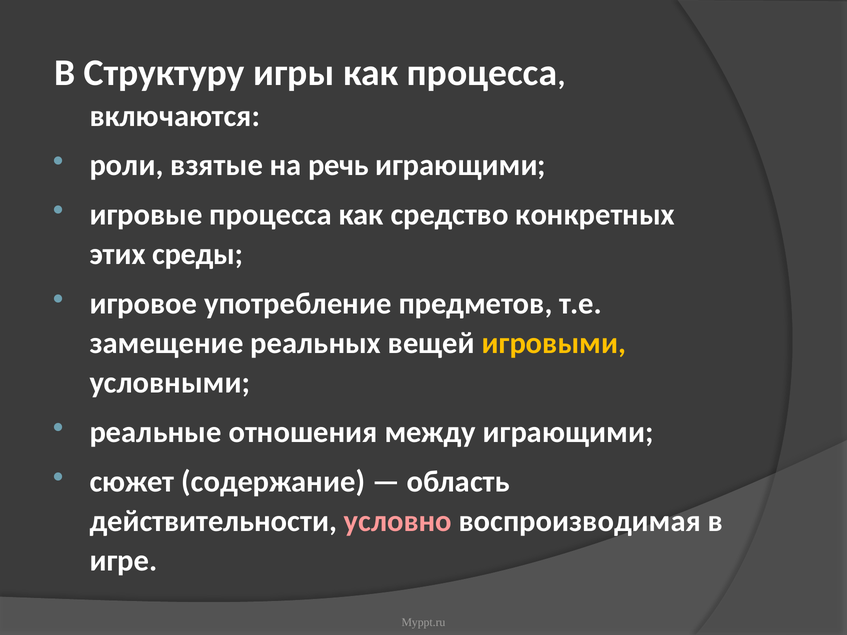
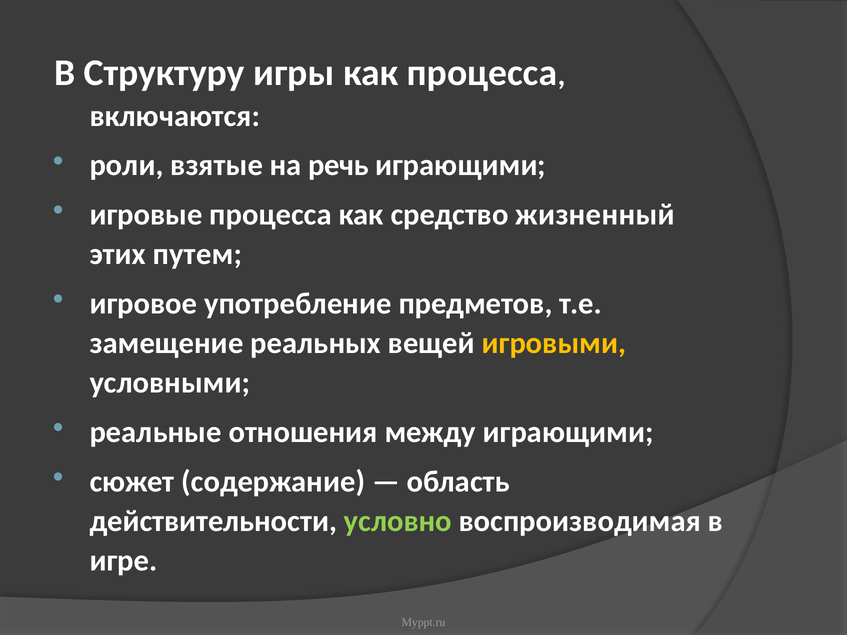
конкретных: конкретных -> жизненный (595, 215)
среды: среды -> путем (197, 254)
условно colour: pink -> light green (398, 521)
